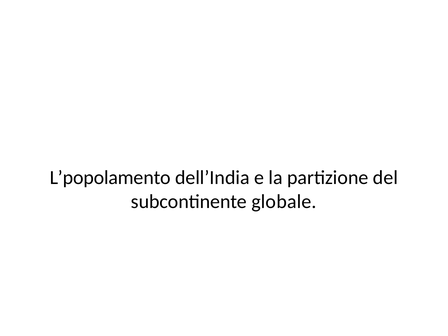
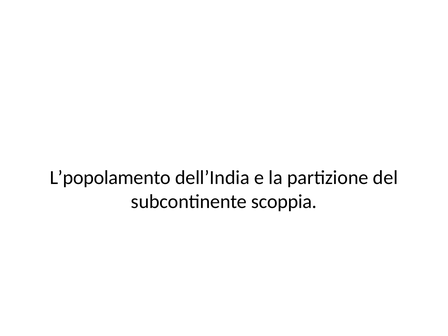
globale: globale -> scoppia (284, 202)
